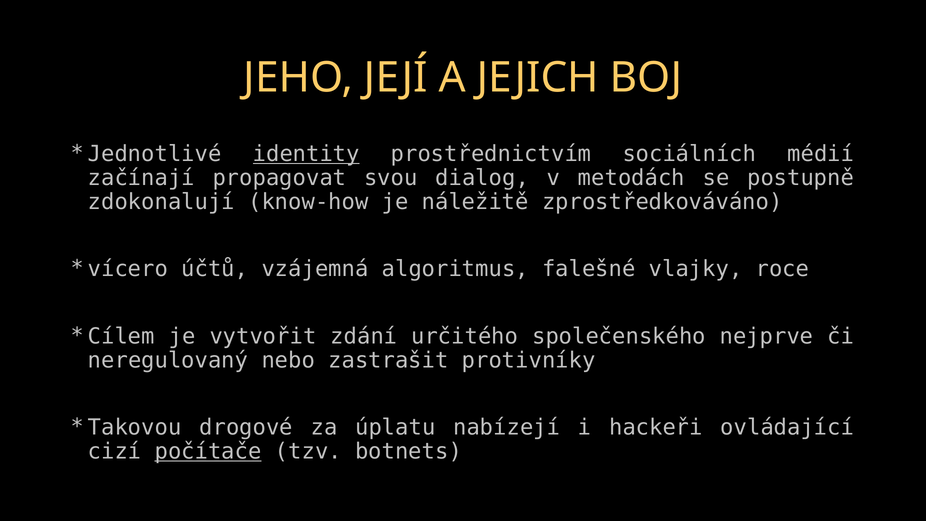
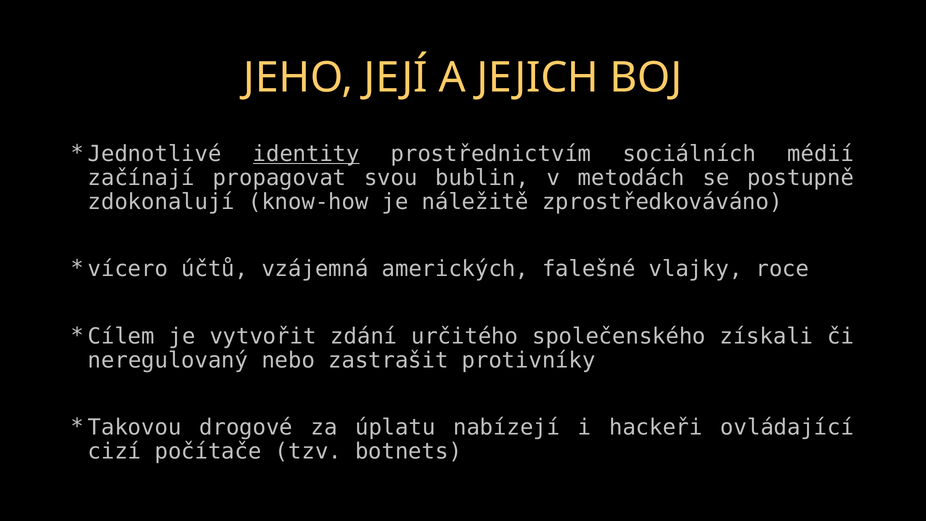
dialog: dialog -> bublin (482, 178)
algoritmus: algoritmus -> amerických (455, 269)
nejprve: nejprve -> získali (767, 336)
počítače underline: present -> none (208, 451)
